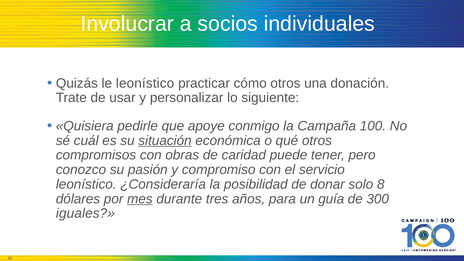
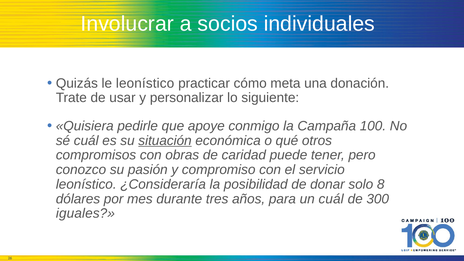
cómo otros: otros -> meta (285, 83)
mes underline: present -> none (140, 199)
un guía: guía -> cuál (331, 199)
